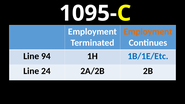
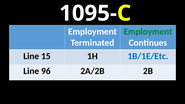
Employment colour: orange -> green (148, 32)
94: 94 -> 15 (46, 56)
24: 24 -> 96 (46, 71)
